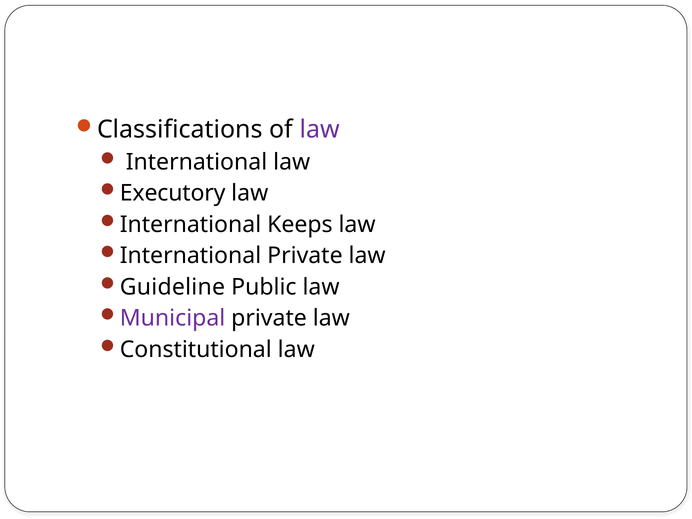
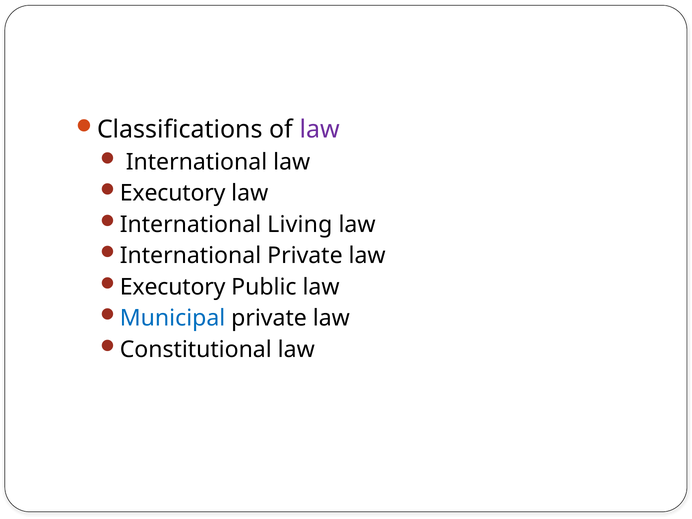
Keeps: Keeps -> Living (300, 224)
Guideline: Guideline -> Executory (173, 287)
Municipal colour: purple -> blue (173, 318)
